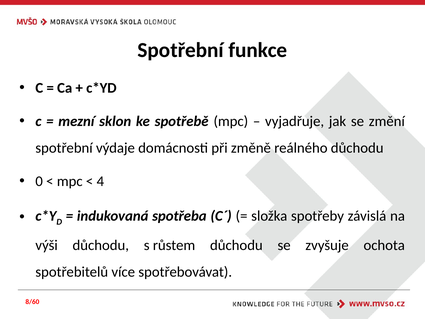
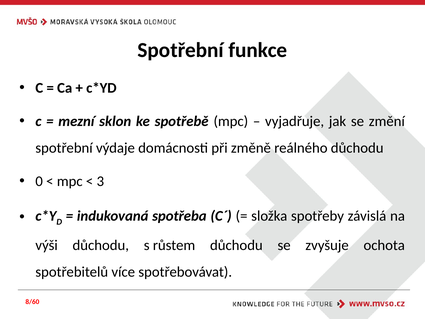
4: 4 -> 3 (100, 181)
